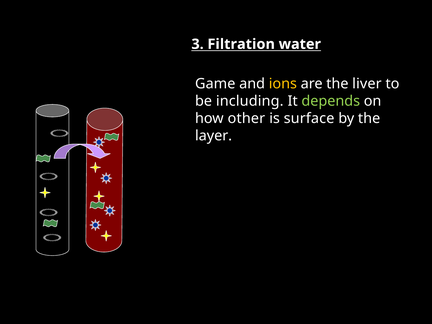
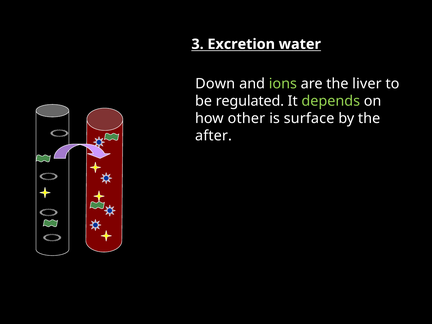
Filtration: Filtration -> Excretion (241, 44)
Game: Game -> Down (215, 84)
ions colour: yellow -> light green (283, 84)
including: including -> regulated (250, 101)
layer: layer -> after (213, 136)
